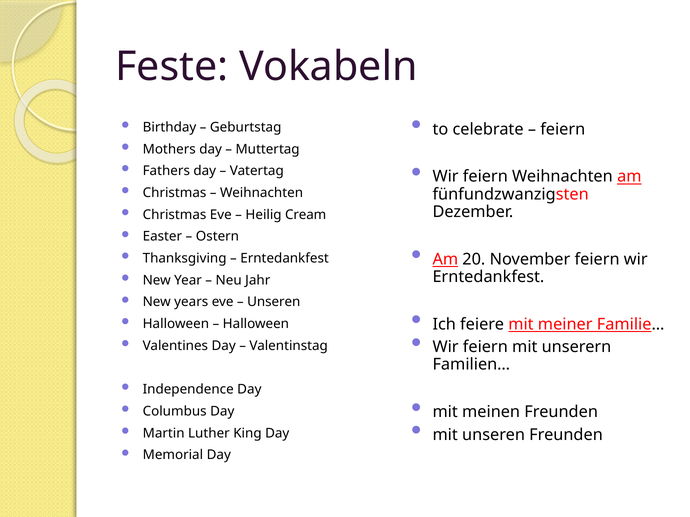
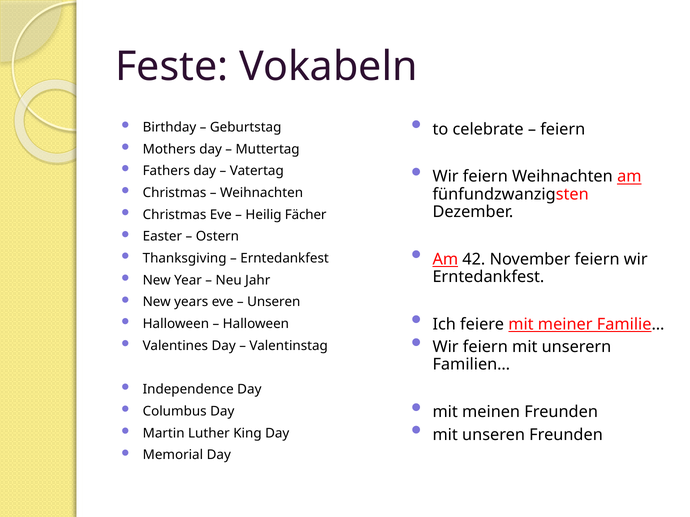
Cream: Cream -> Fächer (306, 215)
20: 20 -> 42 (474, 259)
